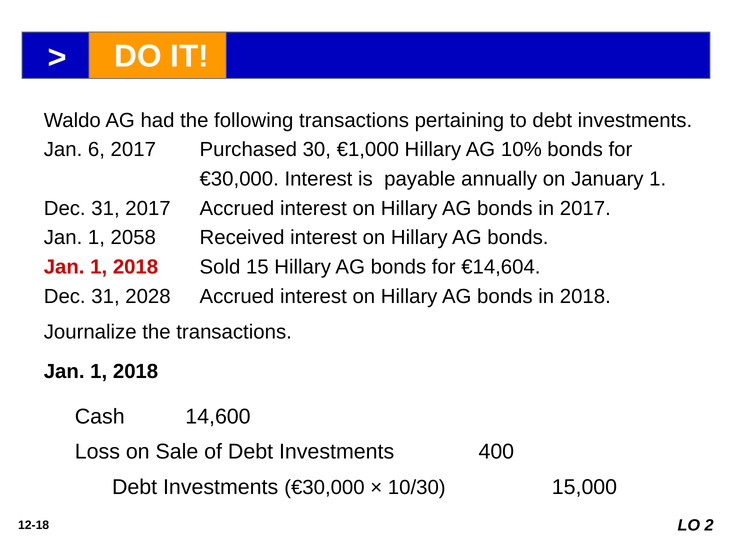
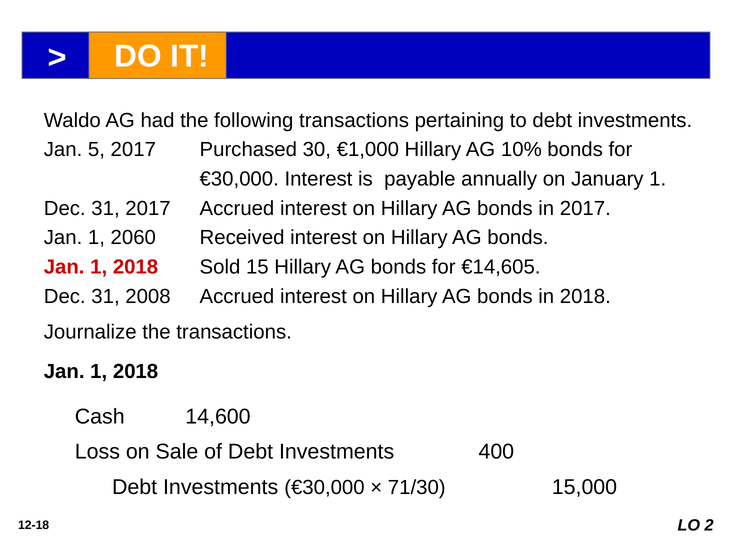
6: 6 -> 5 (96, 150)
2058: 2058 -> 2060 (133, 238)
€14,604: €14,604 -> €14,605 (501, 267)
2028: 2028 -> 2008 (148, 296)
10/30: 10/30 -> 71/30 (417, 487)
